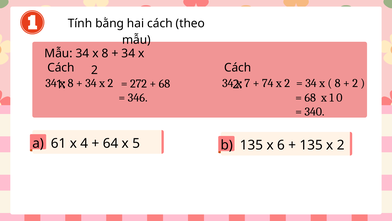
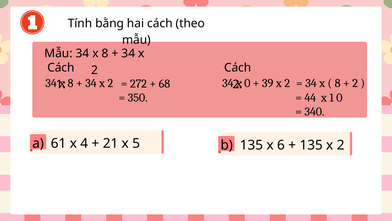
7: 7 -> 0 (247, 83)
74: 74 -> 39 (268, 83)
346: 346 -> 350 (138, 98)
68: 68 -> 44 (310, 98)
64: 64 -> 21 (111, 143)
